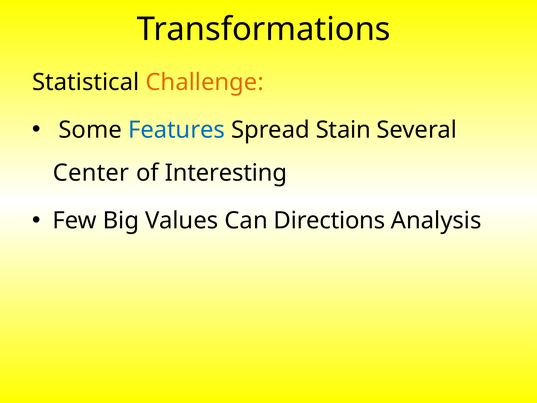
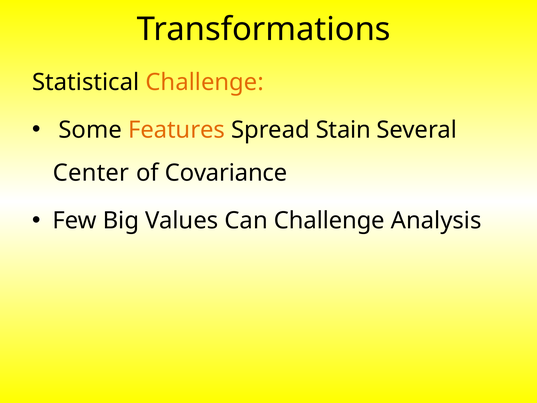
Features colour: blue -> orange (177, 130)
Interesting: Interesting -> Covariance (226, 173)
Can Directions: Directions -> Challenge (329, 221)
